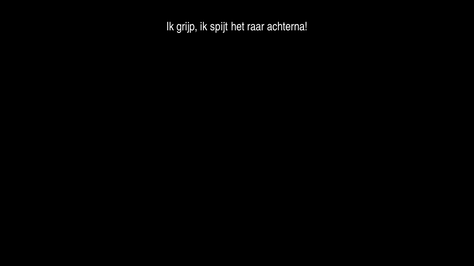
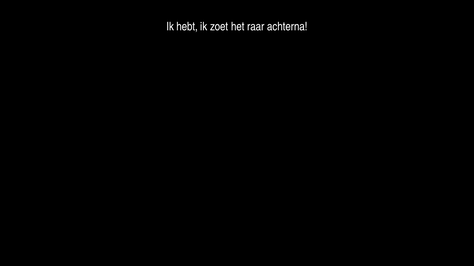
grijp: grijp -> hebt (187, 27)
spijt: spijt -> zoet (219, 27)
